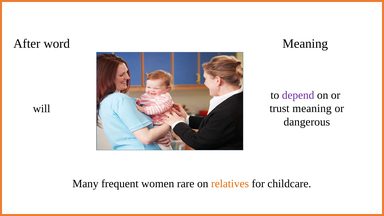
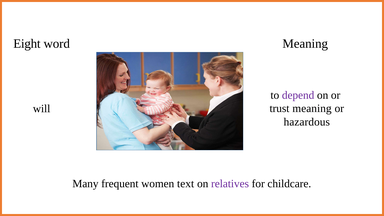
After: After -> Eight (27, 44)
dangerous: dangerous -> hazardous (307, 122)
rare: rare -> text (186, 184)
relatives colour: orange -> purple (230, 184)
